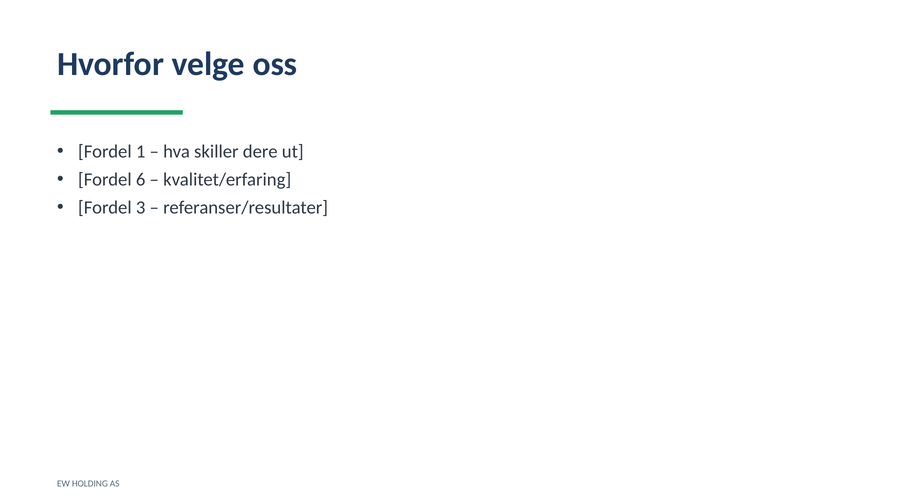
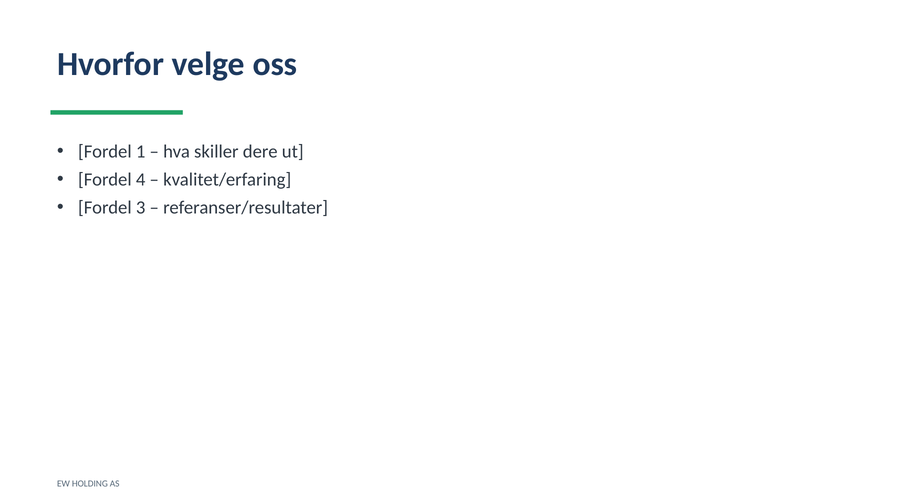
6: 6 -> 4 (141, 180)
